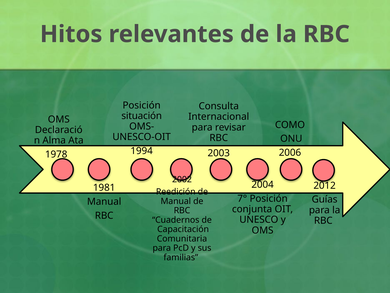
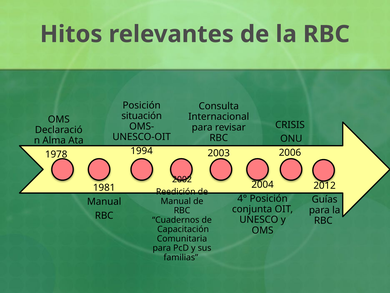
COMO: COMO -> CRISIS (290, 125)
7°: 7° -> 4° (242, 198)
